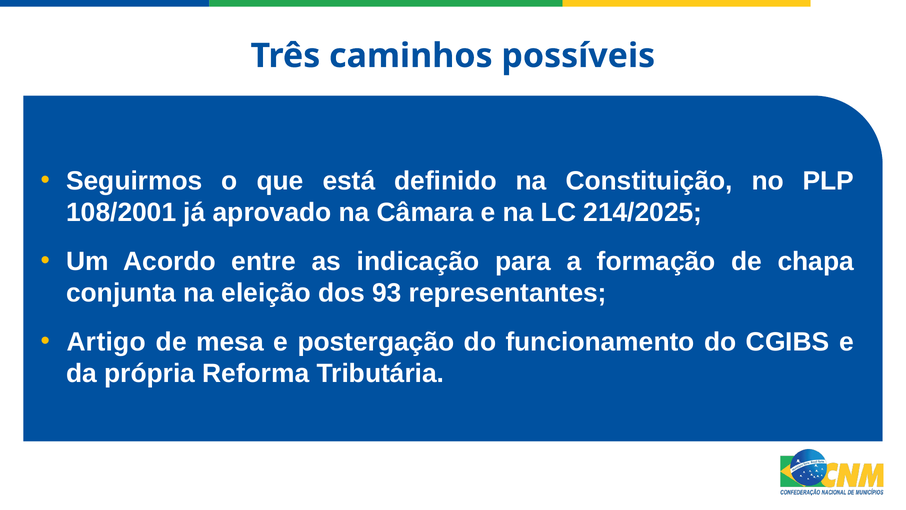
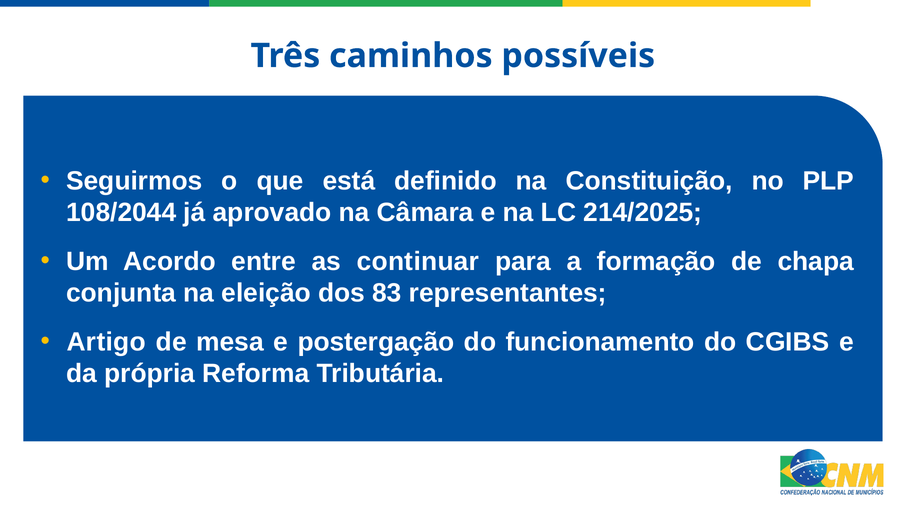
108/2001: 108/2001 -> 108/2044 (121, 212)
indicação: indicação -> continuar (418, 261)
93: 93 -> 83 (387, 293)
